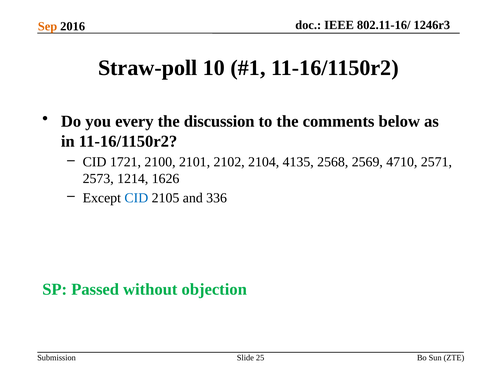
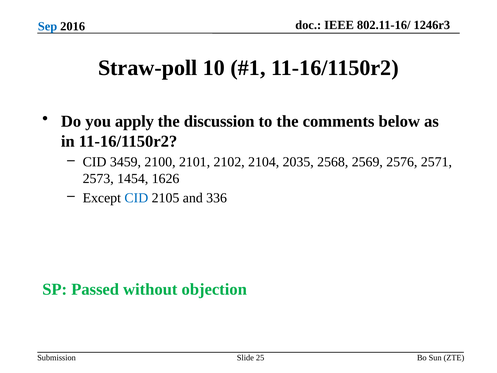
Sep colour: orange -> blue (48, 27)
every: every -> apply (134, 121)
1721: 1721 -> 3459 (125, 162)
4135: 4135 -> 2035 (298, 162)
4710: 4710 -> 2576 (402, 162)
1214: 1214 -> 1454 (133, 179)
